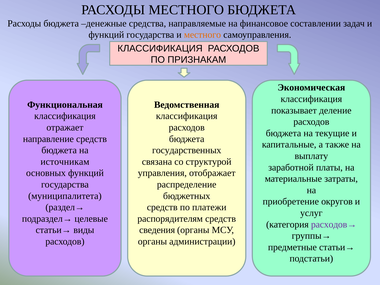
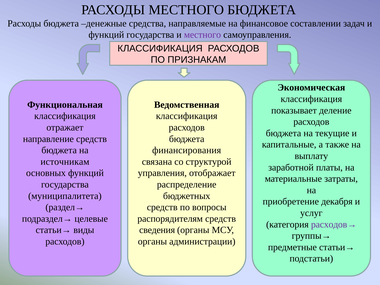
местного colour: orange -> purple (202, 35)
государственных: государственных -> финансирования (187, 150)
округов: округов -> декабря (337, 202)
платежи: платежи -> вопросы (209, 207)
